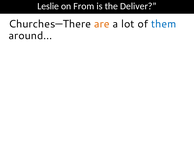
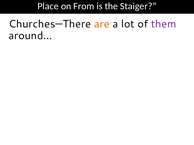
Leslie: Leslie -> Place (48, 6)
Deliver: Deliver -> Staiger (138, 6)
them colour: blue -> purple (164, 24)
